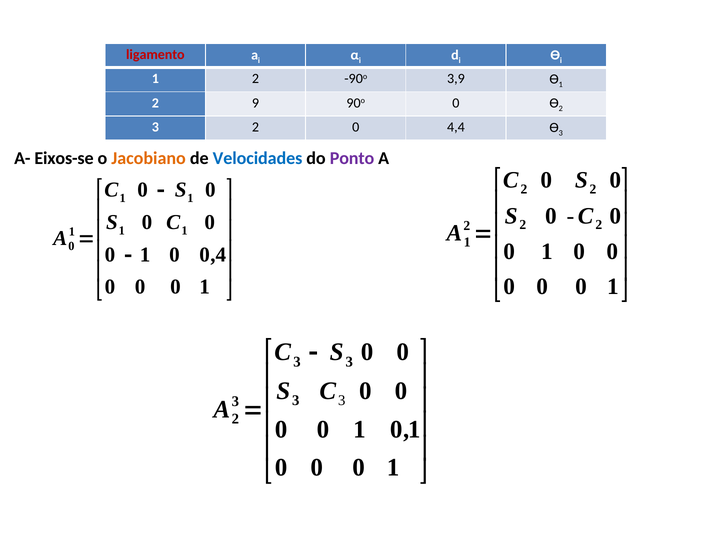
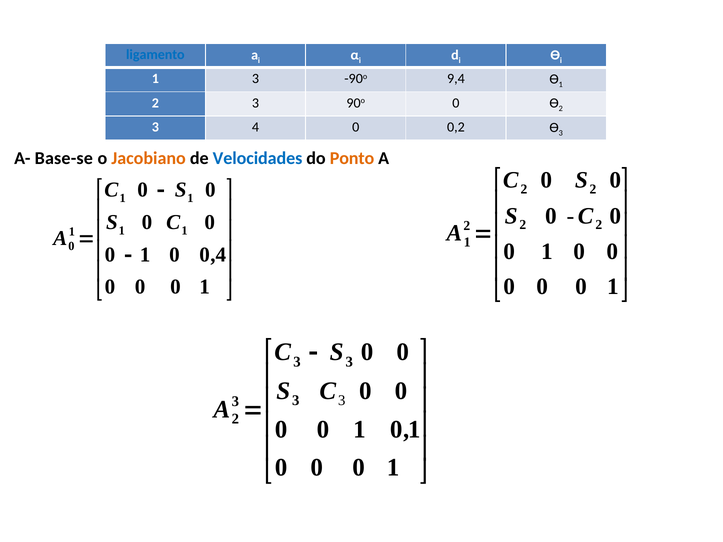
ligamento colour: red -> blue (155, 55)
2: 2 -> 3 (256, 79)
3,9: 3,9 -> 9,4 (456, 79)
9: 9 -> 3 (256, 103)
2: 2 -> 4 (256, 127)
4,4: 4,4 -> 0,2 (456, 127)
Eixos-se: Eixos-se -> Base-se (64, 158)
Ponto colour: purple -> orange (352, 158)
